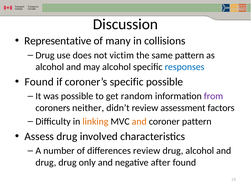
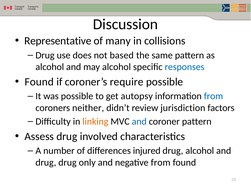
victim: victim -> based (122, 55)
coroner’s specific: specific -> require (127, 82)
random: random -> autopsy (137, 96)
from colour: purple -> blue (213, 96)
assessment: assessment -> jurisdiction (183, 108)
and colour: orange -> blue (139, 122)
differences review: review -> injured (147, 151)
negative after: after -> from (161, 163)
